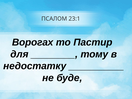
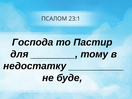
Ворогах: Ворогах -> Господа (33, 42)
